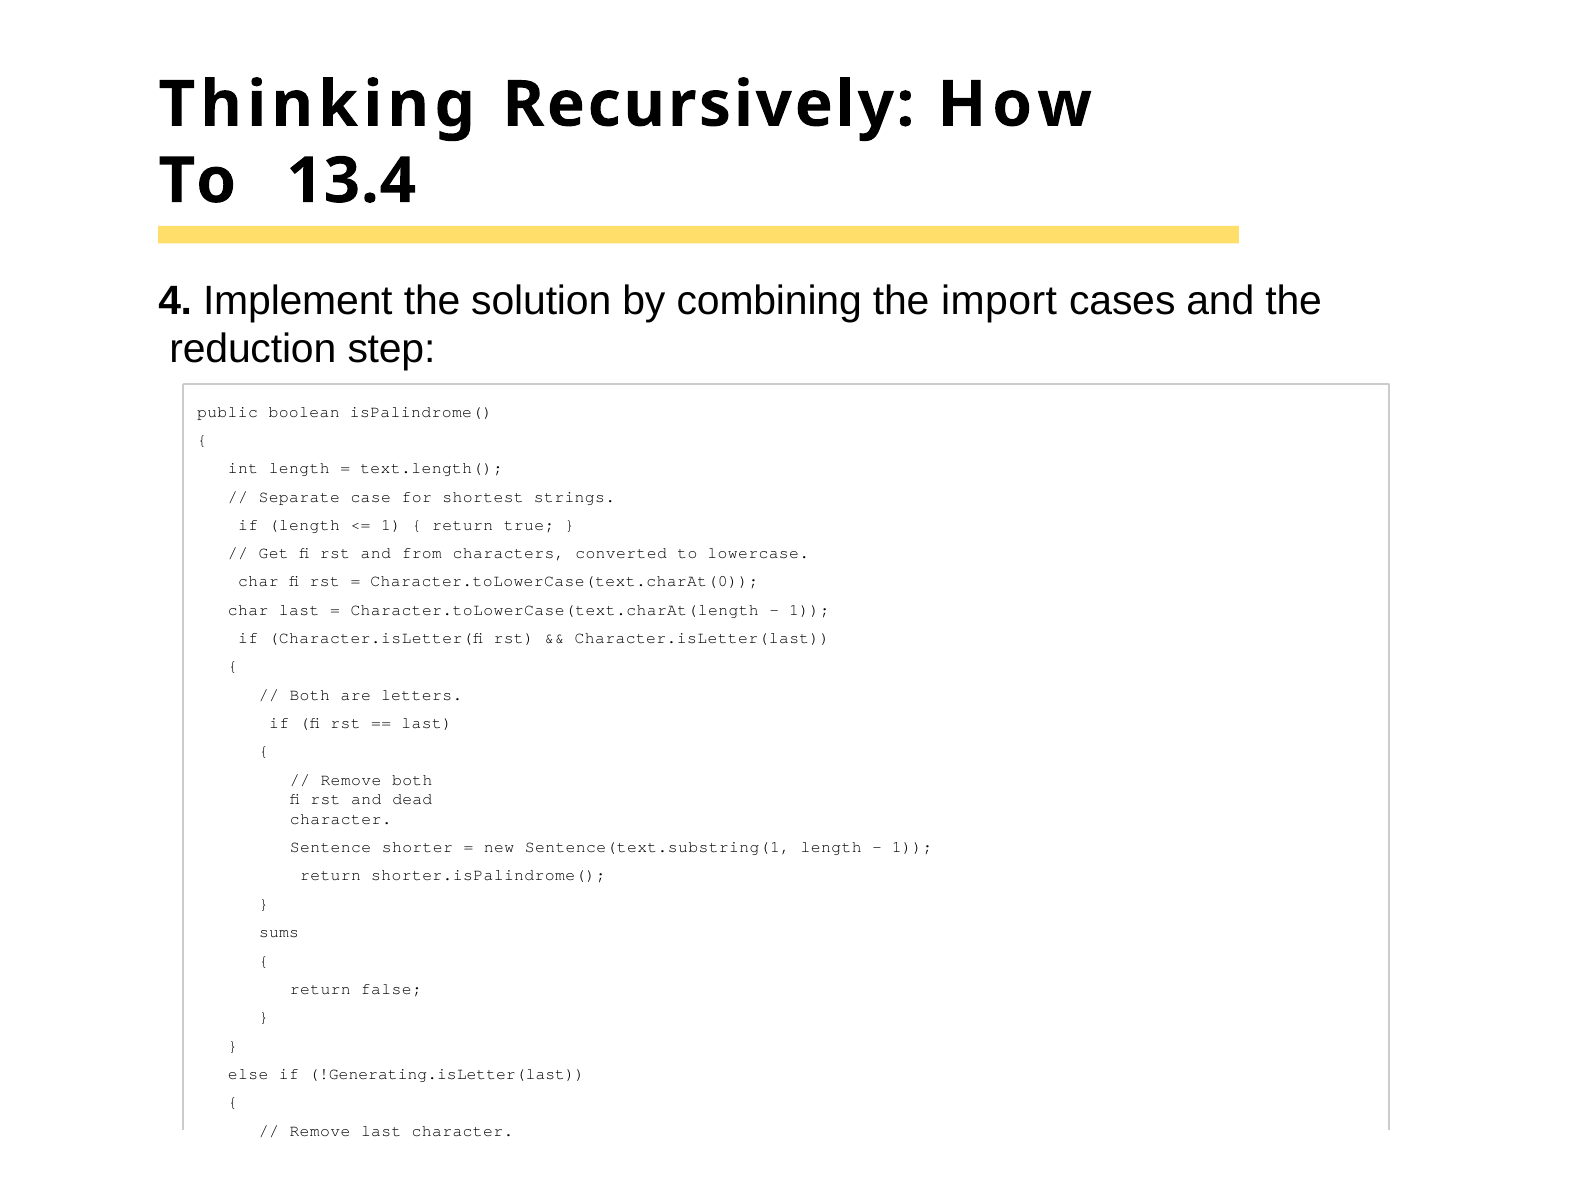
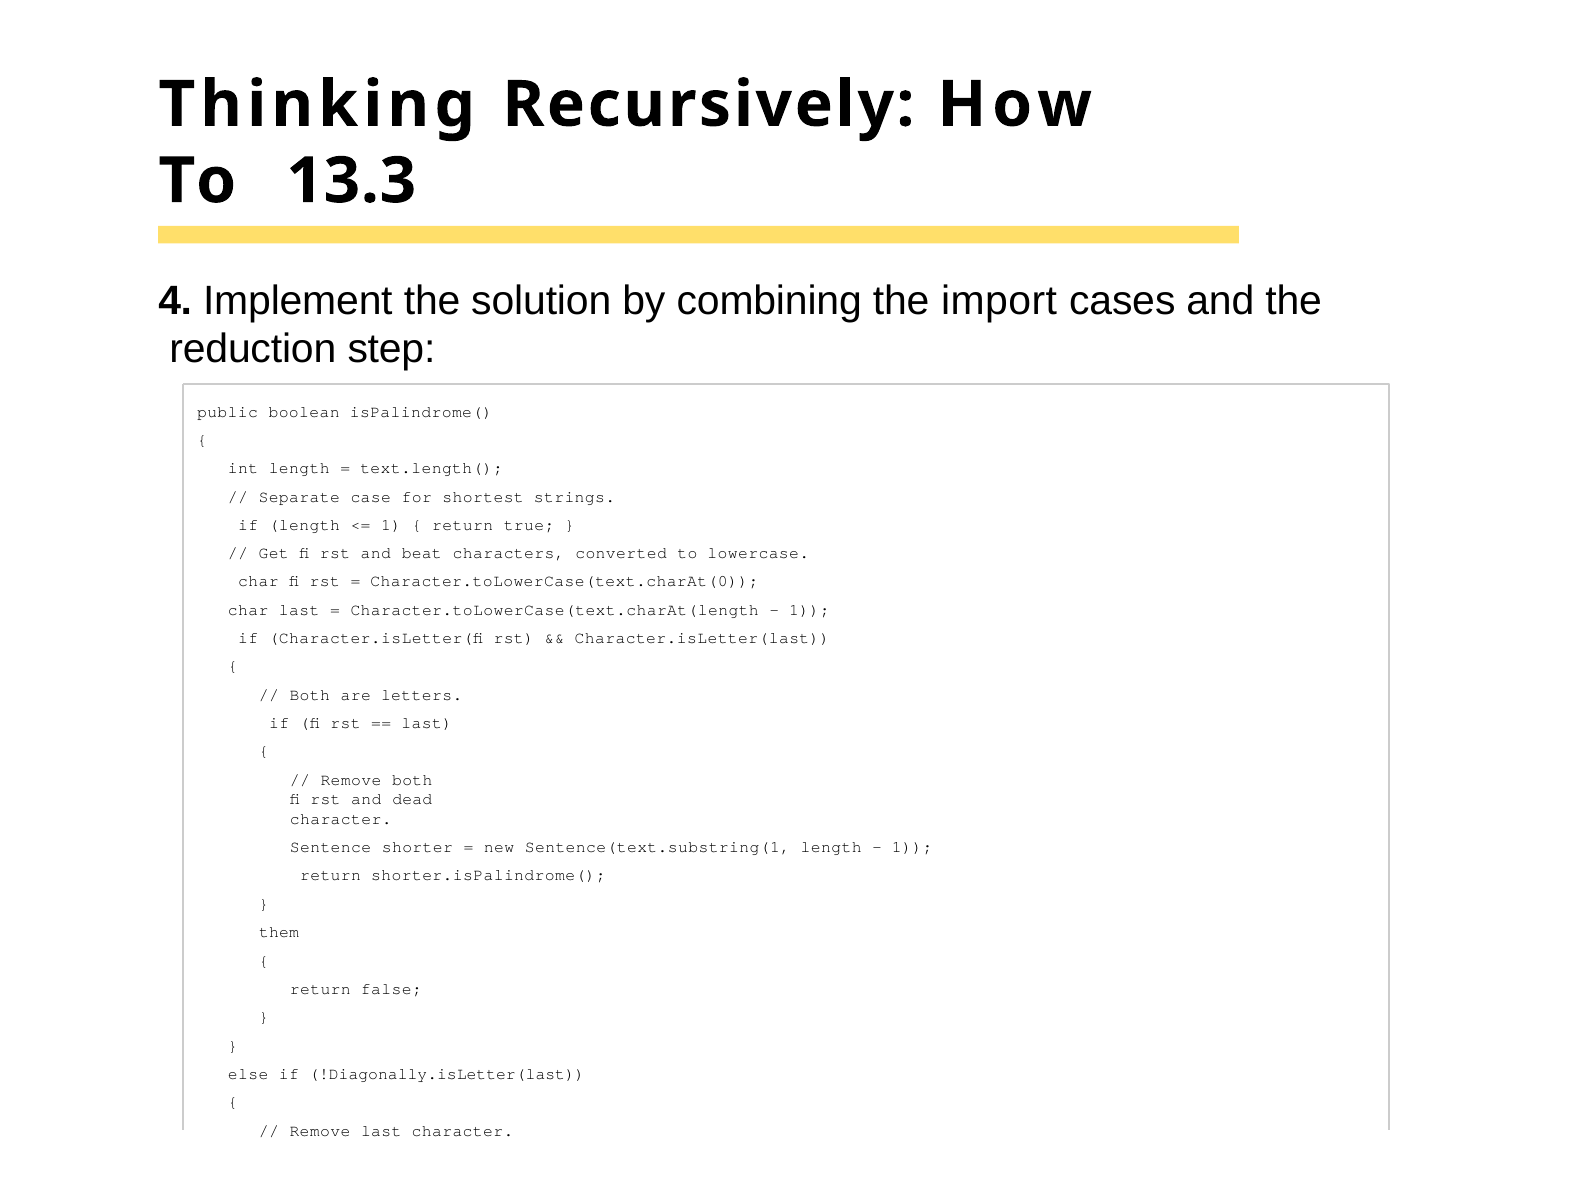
13.4: 13.4 -> 13.3 (351, 181)
from: from -> beat (422, 553)
sums: sums -> them (279, 932)
!Generating.isLetter(last: !Generating.isLetter(last -> !Diagonally.isLetter(last (447, 1074)
